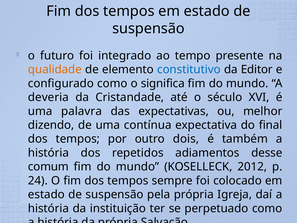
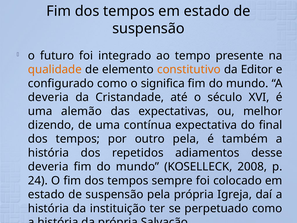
constitutivo colour: blue -> orange (189, 69)
palavra: palavra -> alemão (81, 111)
outro dois: dois -> pela (186, 139)
comum: comum -> deveria (48, 167)
2012: 2012 -> 2008 (252, 167)
